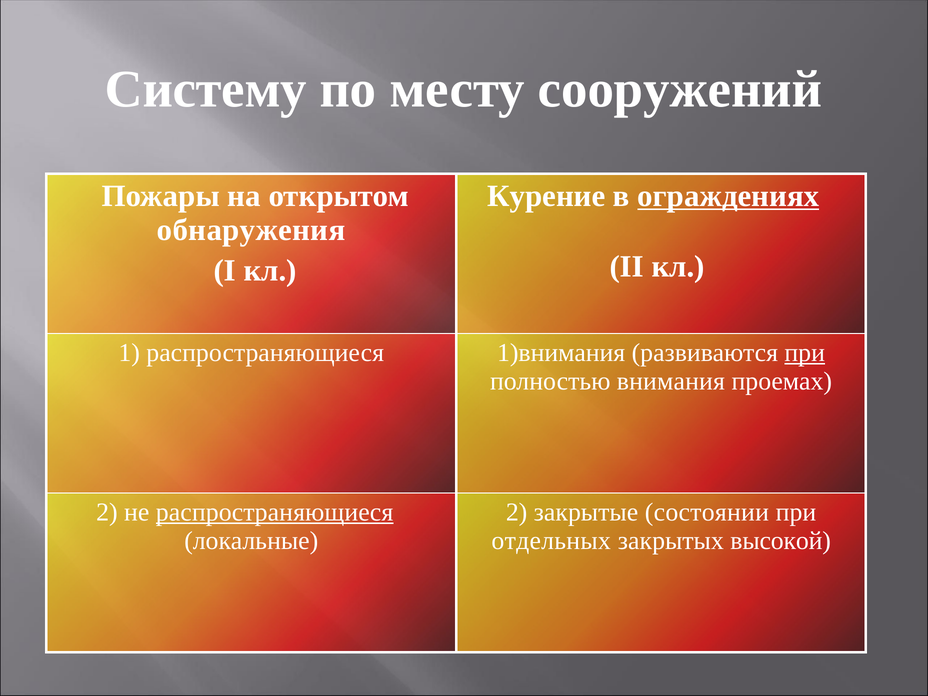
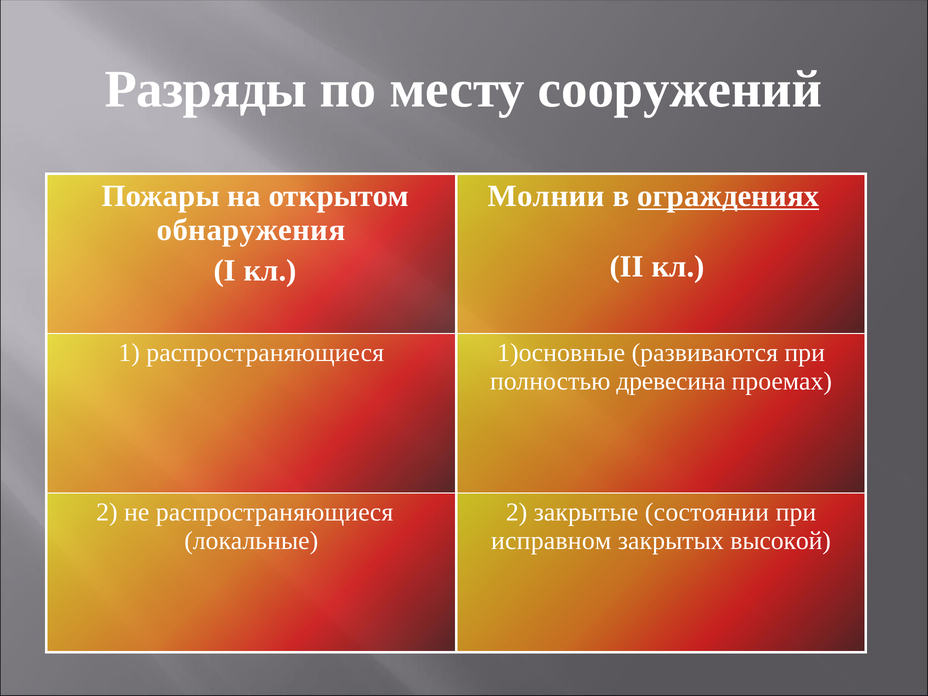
Систему: Систему -> Разряды (206, 90)
Курение: Курение -> Молнии (546, 196)
1)внимания: 1)внимания -> 1)основные (561, 353)
при underline: present -> none (805, 353)
внимания: внимания -> древесина (671, 381)
распространяющиеся underline: present -> none (275, 512)
отдельных: отдельных -> исправном (551, 541)
